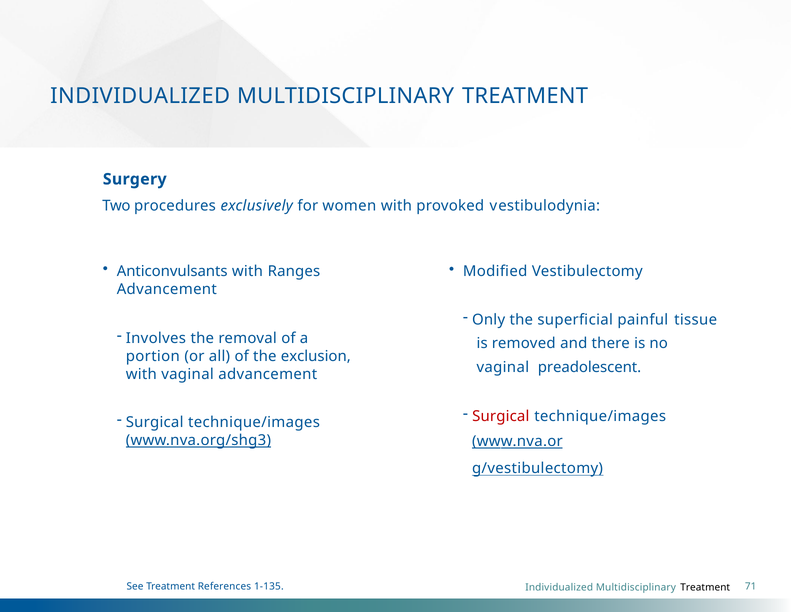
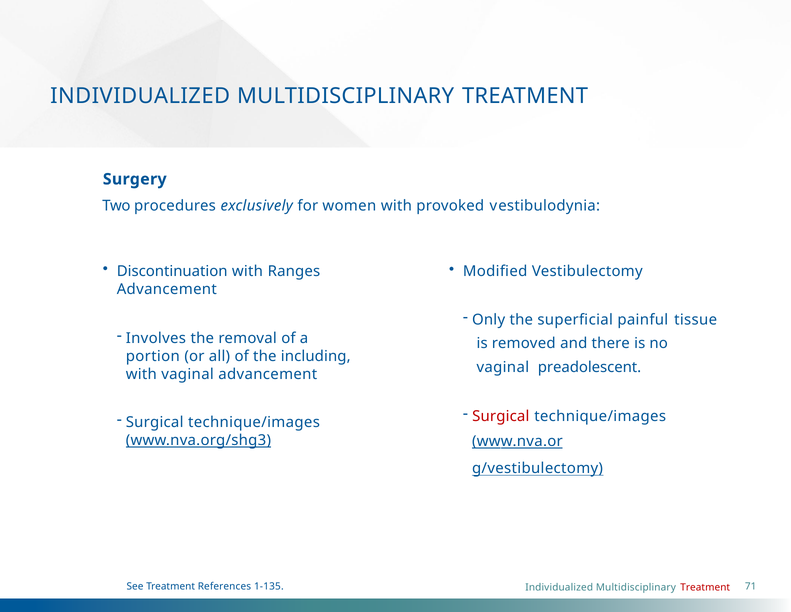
Anticonvulsants: Anticonvulsants -> Discontinuation (172, 271)
exclusion: exclusion -> including (316, 356)
Treatment colour: black -> red (705, 587)
